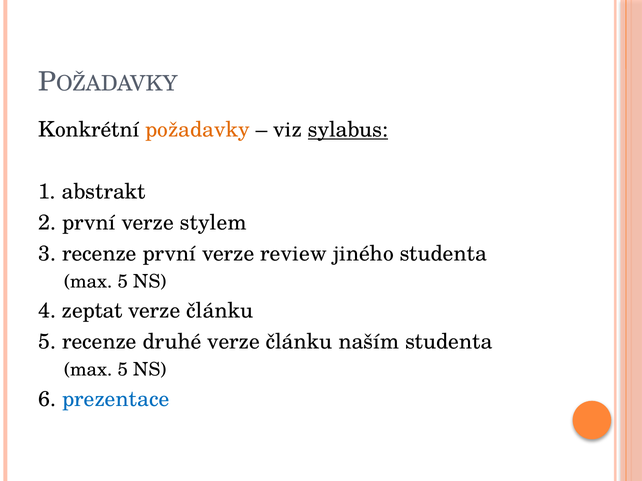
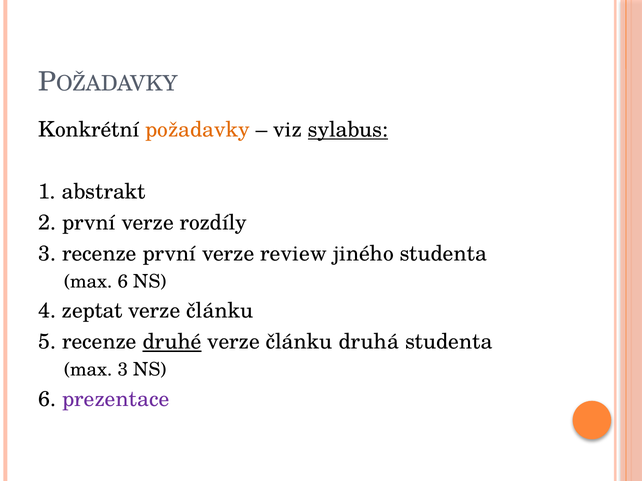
stylem: stylem -> rozdíly (213, 223)
5: 5 -> 6 (123, 282)
druhé underline: none -> present (172, 342)
naším: naším -> druhá (369, 342)
5: 5 -> 3 (123, 370)
prezentace colour: blue -> purple (116, 400)
